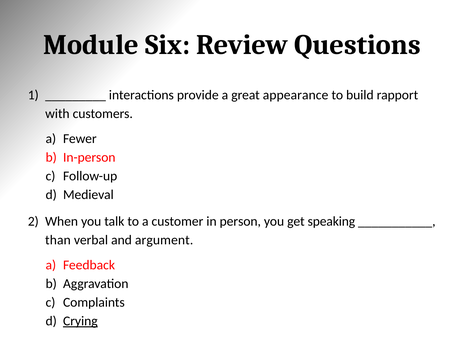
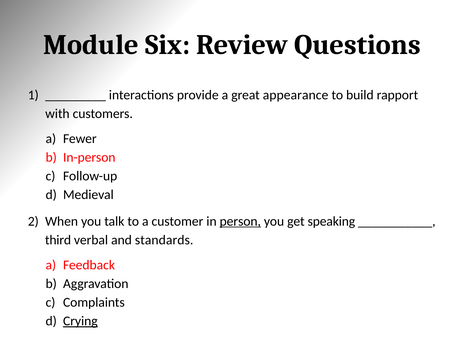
person underline: none -> present (240, 221)
than: than -> third (58, 240)
argument: argument -> standards (164, 240)
